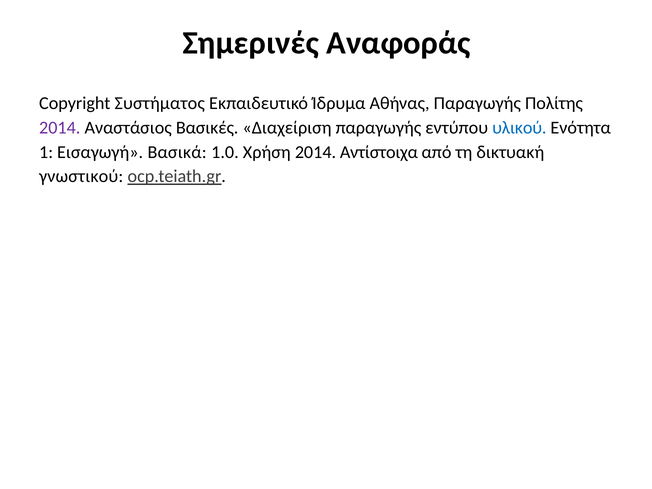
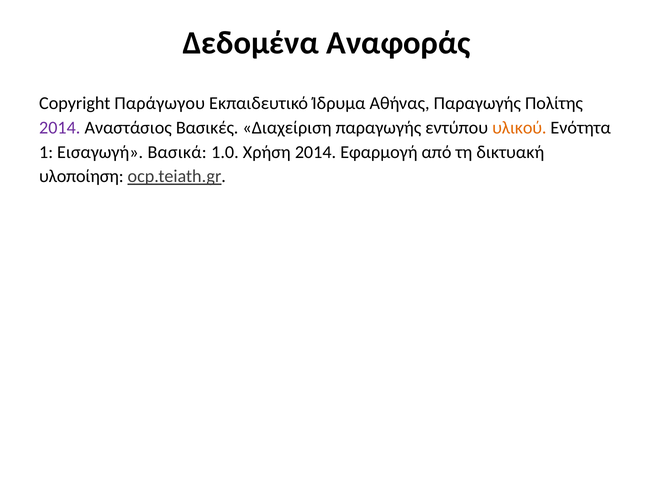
Σημερινές: Σημερινές -> Δεδομένα (251, 43)
Συστήματος: Συστήματος -> Παράγωγου (160, 103)
υλικού colour: blue -> orange (519, 128)
Αντίστοιχα: Αντίστοιχα -> Εφαρμογή (379, 152)
γνωστικού: γνωστικού -> υλοποίηση (81, 176)
